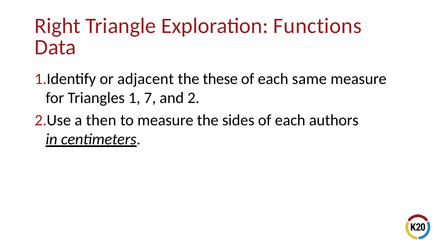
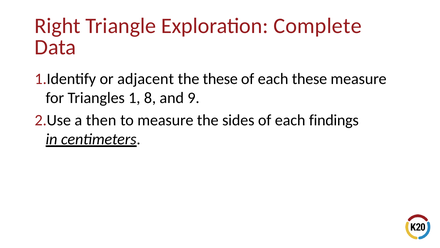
Functions: Functions -> Complete (317, 26)
each same: same -> these (310, 79)
7: 7 -> 8 (150, 98)
2: 2 -> 9 (193, 98)
authors: authors -> findings (334, 120)
